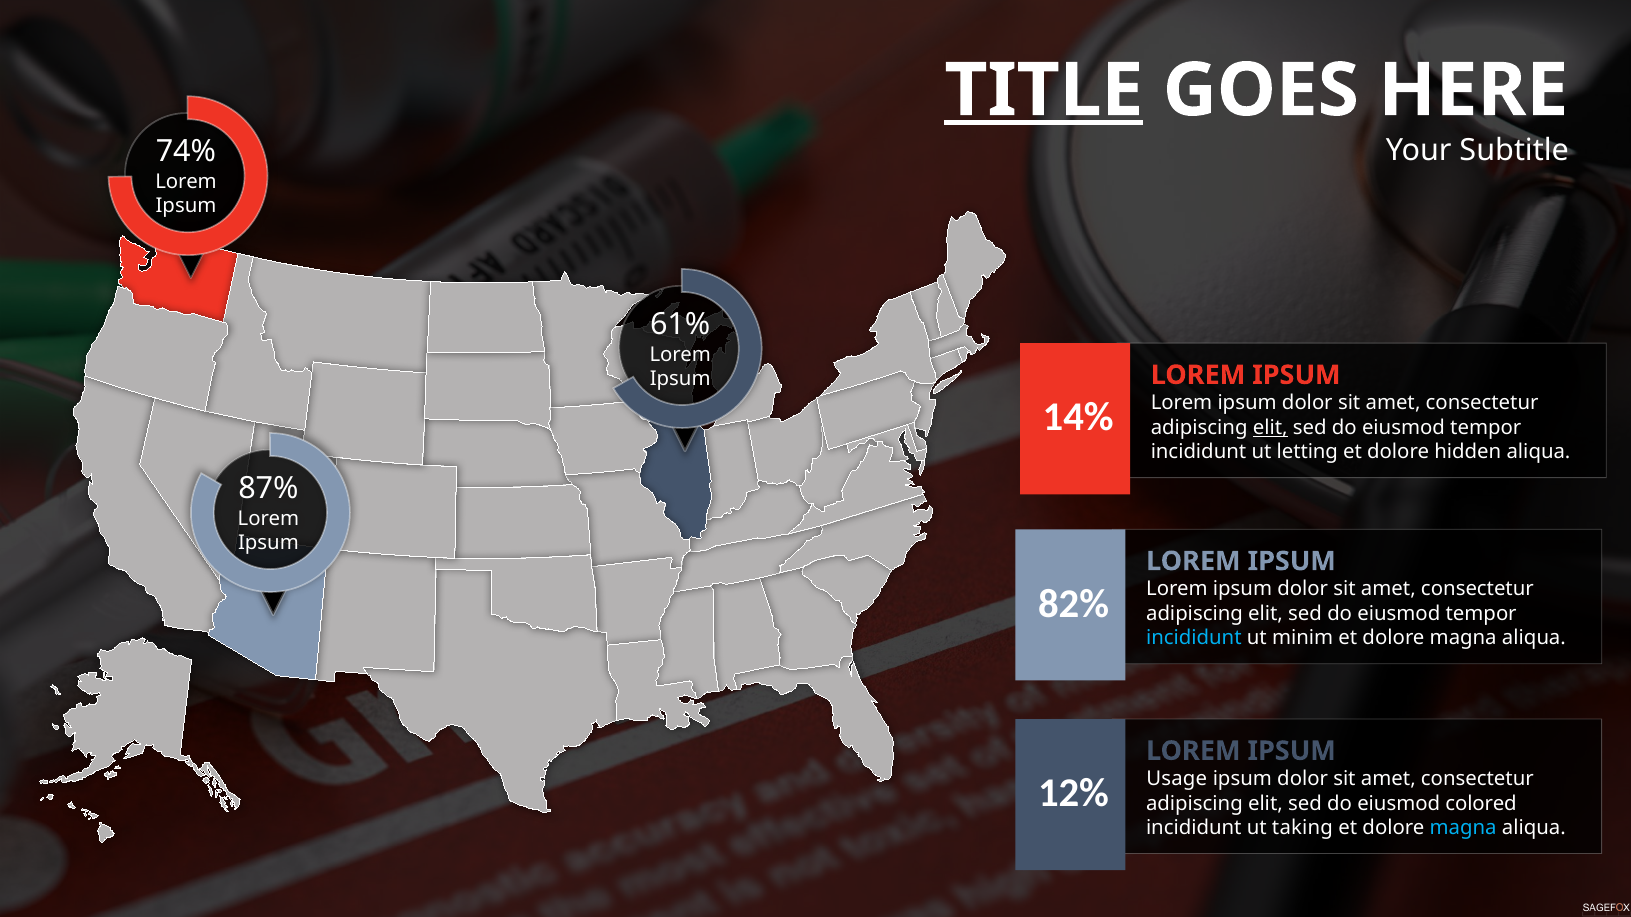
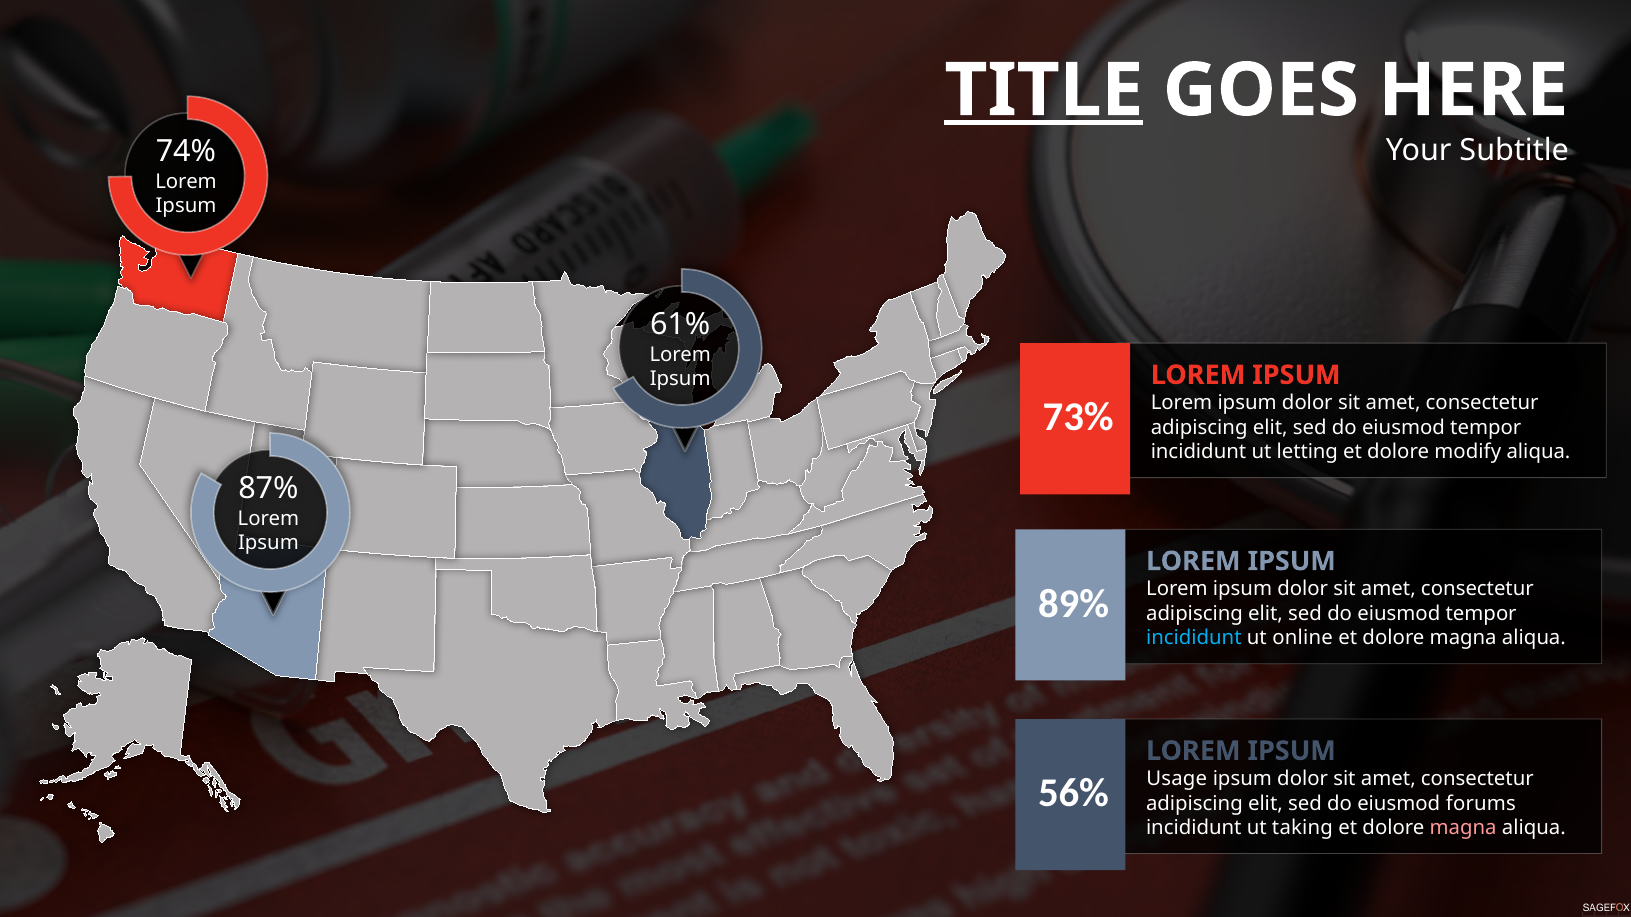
14%: 14% -> 73% (1078, 418)
elit underline: present -> none (1270, 428)
hidden: hidden -> modify (1468, 452)
82%: 82% -> 89% (1074, 604)
minim: minim -> online (1303, 638)
12%: 12% -> 56% (1073, 794)
colored: colored -> forums (1481, 804)
magna colour: light blue -> pink (1463, 828)
